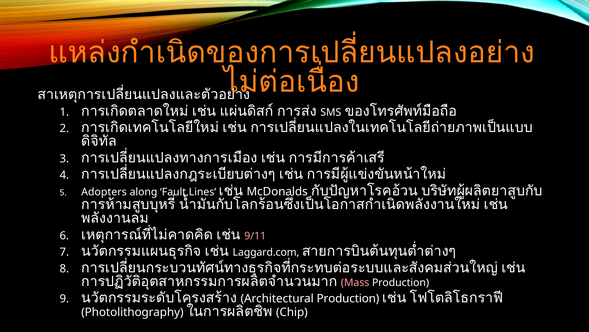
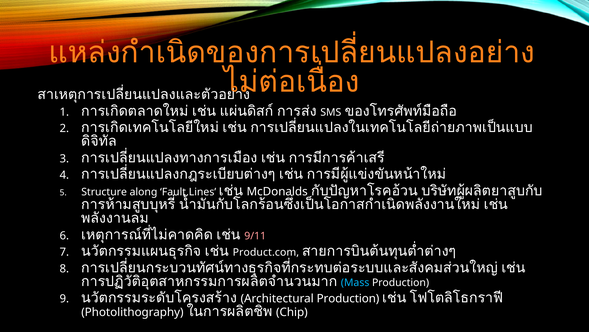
Adopters: Adopters -> Structure (104, 192)
Laggard.com: Laggard.com -> Product.com (266, 252)
Mass colour: pink -> light blue (355, 282)
